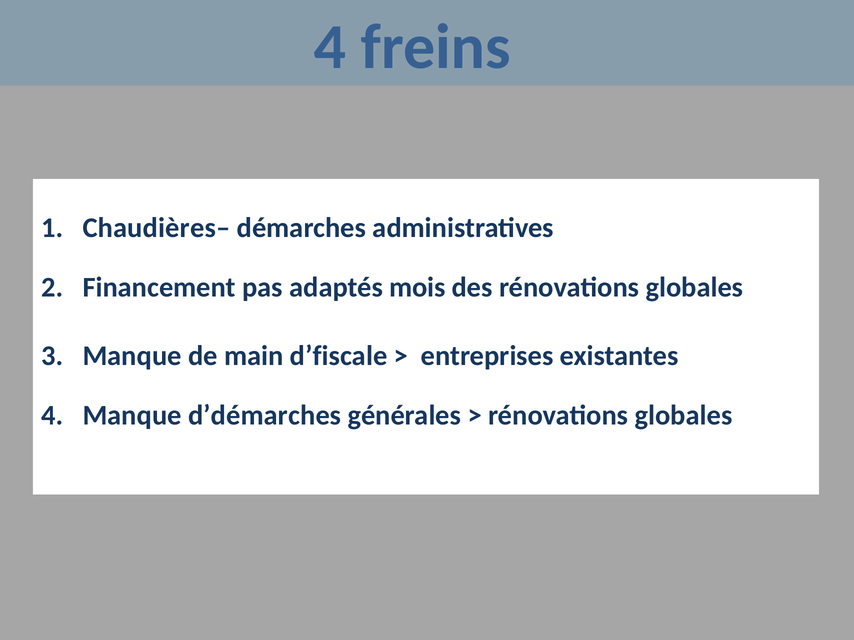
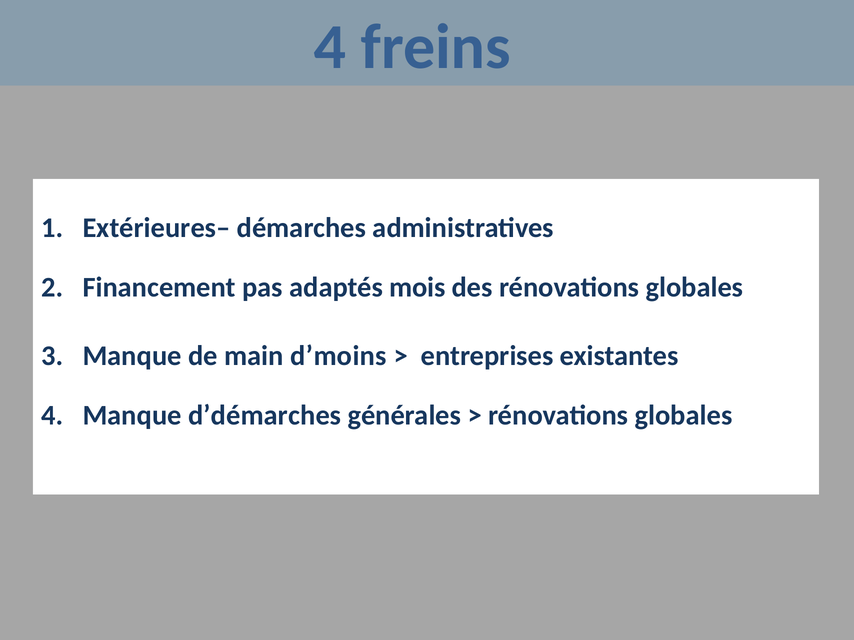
Chaudières–: Chaudières– -> Extérieures– (156, 228)
d’fiscale: d’fiscale -> d’moins (339, 356)
